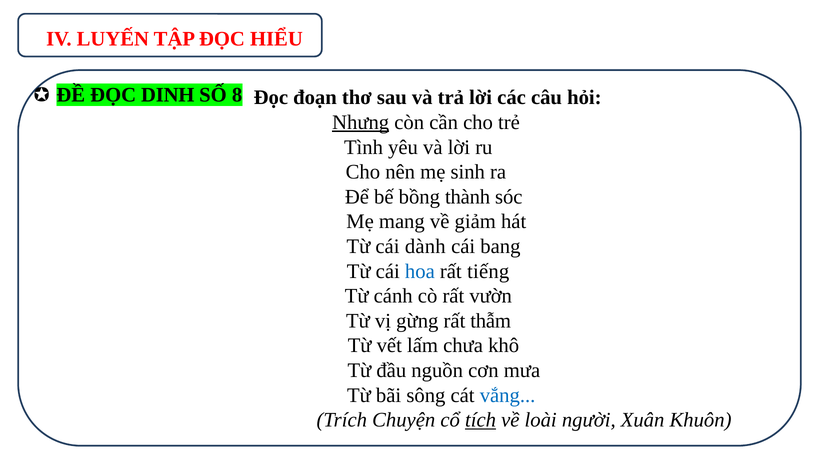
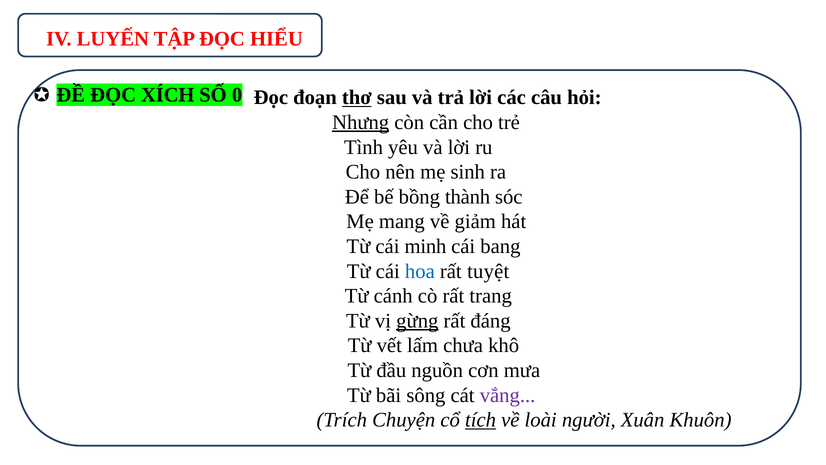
DINH: DINH -> XÍCH (168, 95)
8: 8 -> 0 (237, 95)
thơ underline: none -> present (357, 98)
dành: dành -> minh (425, 246)
tiếng: tiếng -> tuyệt (488, 271)
vườn: vườn -> trang (491, 296)
gừng underline: none -> present (417, 321)
thẫm: thẫm -> đáng (491, 321)
vắng colour: blue -> purple (508, 395)
